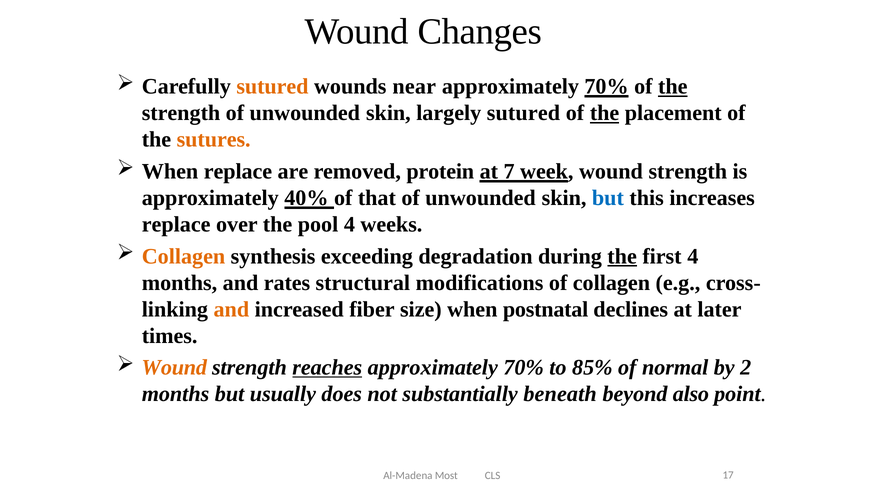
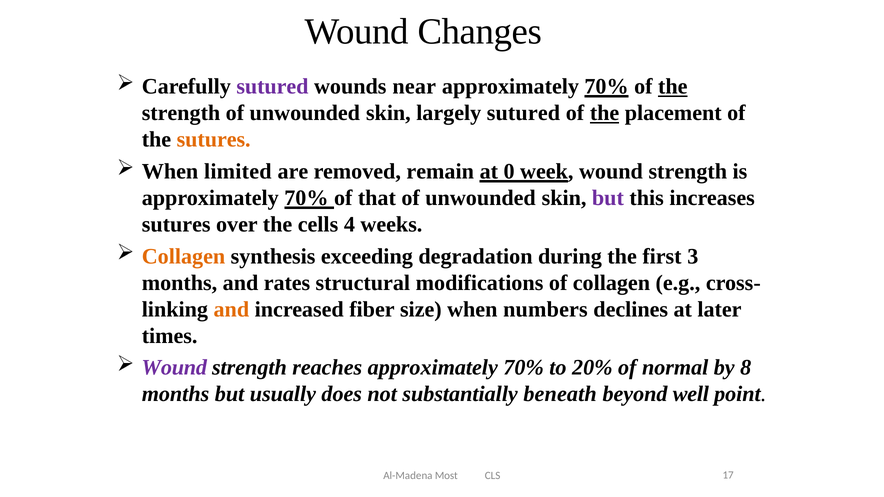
sutured colour: orange -> purple (272, 87)
When replace: replace -> limited (238, 172)
protein: protein -> remain (440, 172)
7: 7 -> 0 (509, 172)
40%: 40% -> 70% (306, 198)
but colour: blue -> purple (608, 198)
replace: replace -> sutures (176, 225)
pool: pool -> cells (318, 225)
the underline: present -> none (622, 256)
first 4: 4 -> 3 (693, 256)
postnatal: postnatal -> numbers (545, 309)
Wound colour: orange -> purple (174, 368)
reaches underline: present -> none (327, 368)
85%: 85% -> 20% (592, 368)
2: 2 -> 8 (746, 368)
also: also -> well (691, 394)
